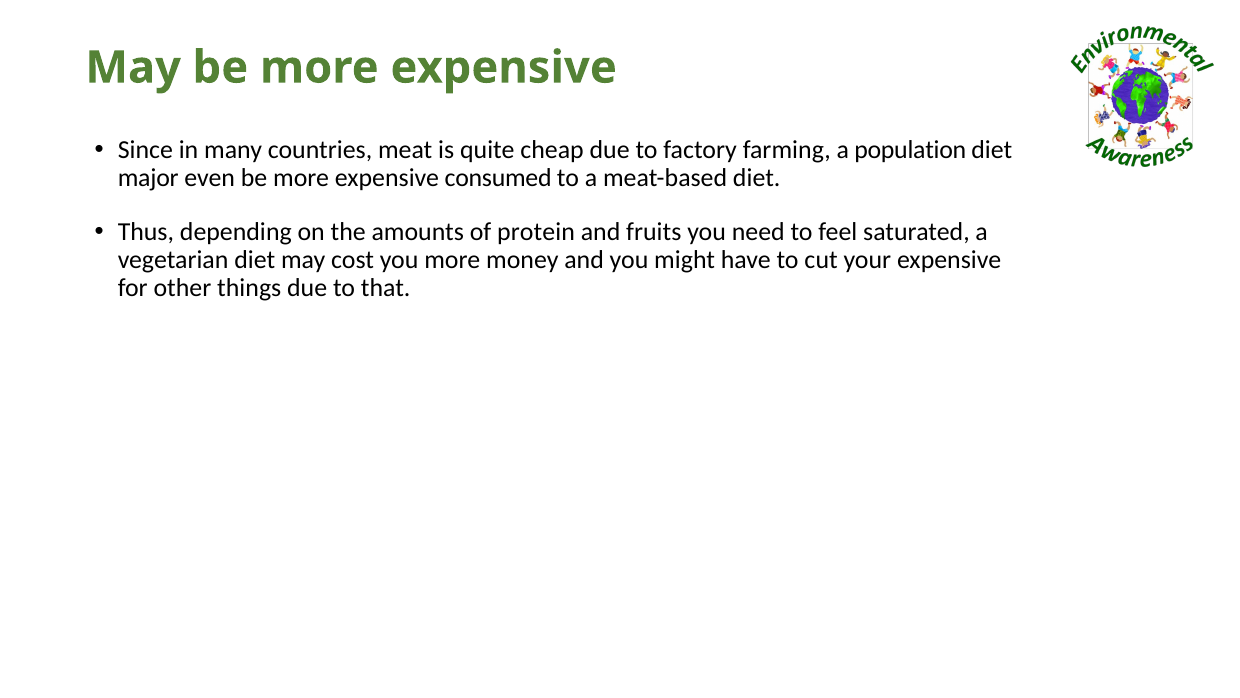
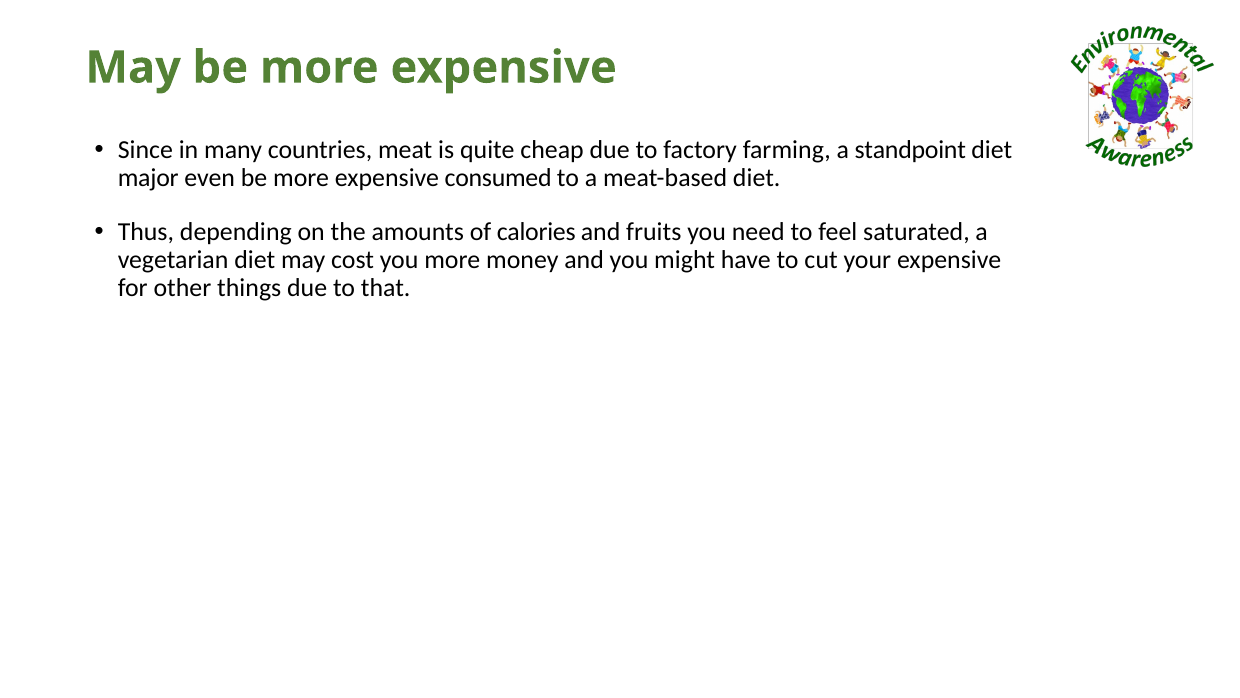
population: population -> standpoint (910, 150)
protein: protein -> calories (536, 232)
